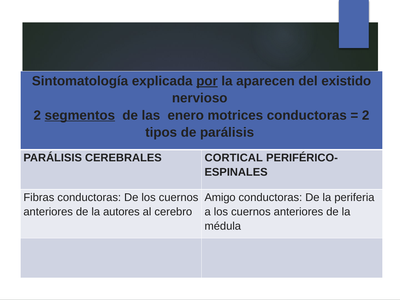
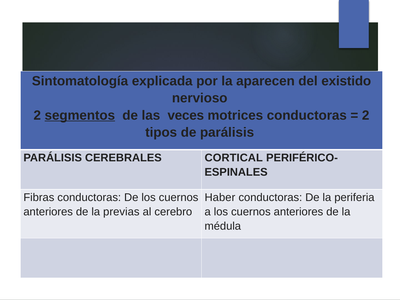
por underline: present -> none (207, 81)
enero: enero -> veces (186, 115)
Amigo: Amigo -> Haber (220, 198)
autores: autores -> previas (121, 212)
